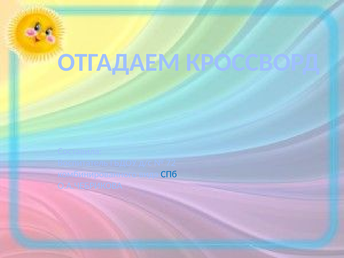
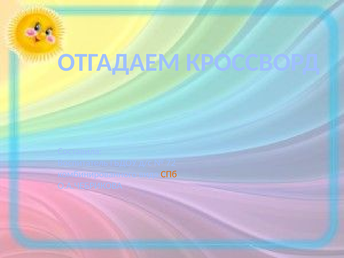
СПб colour: blue -> orange (169, 174)
